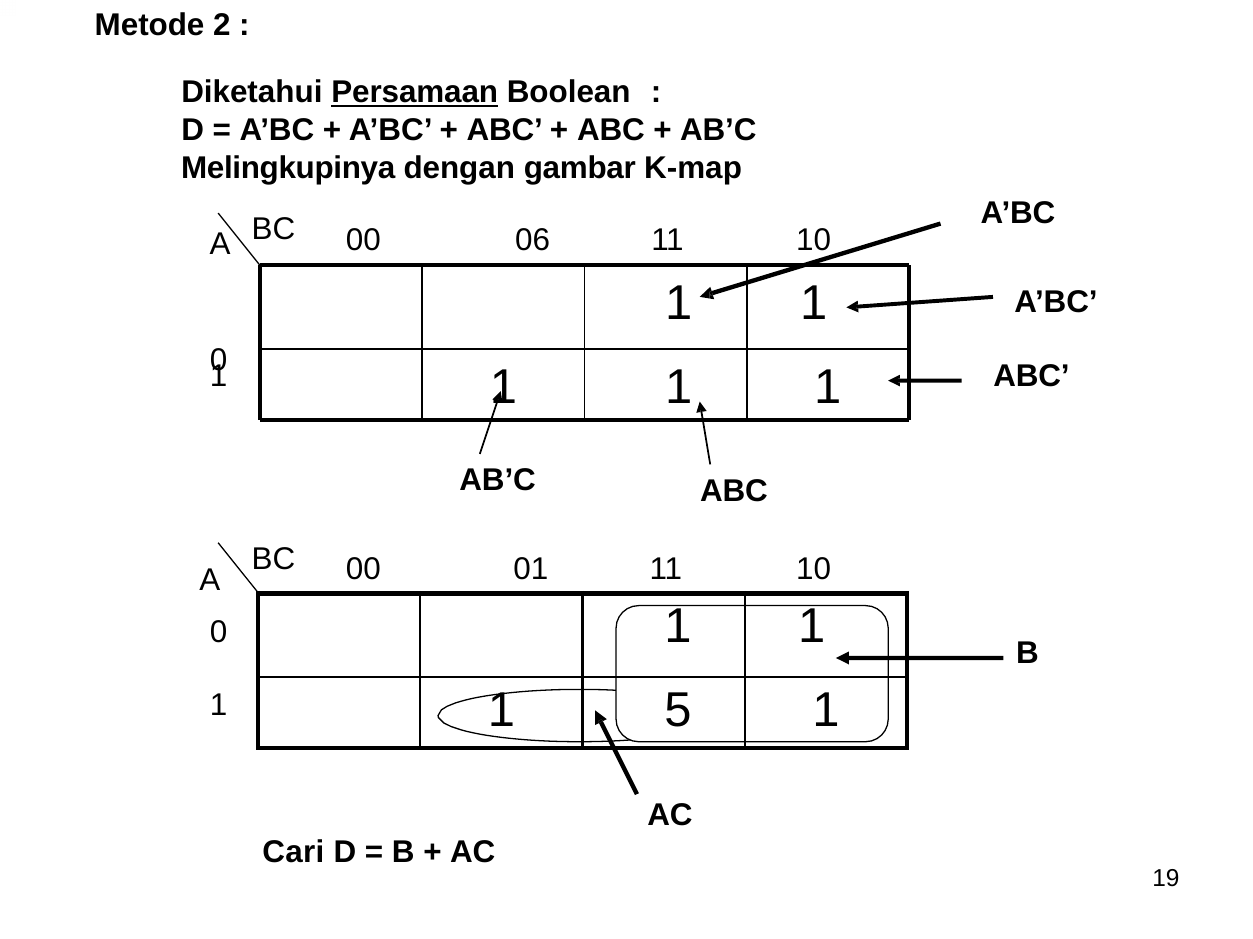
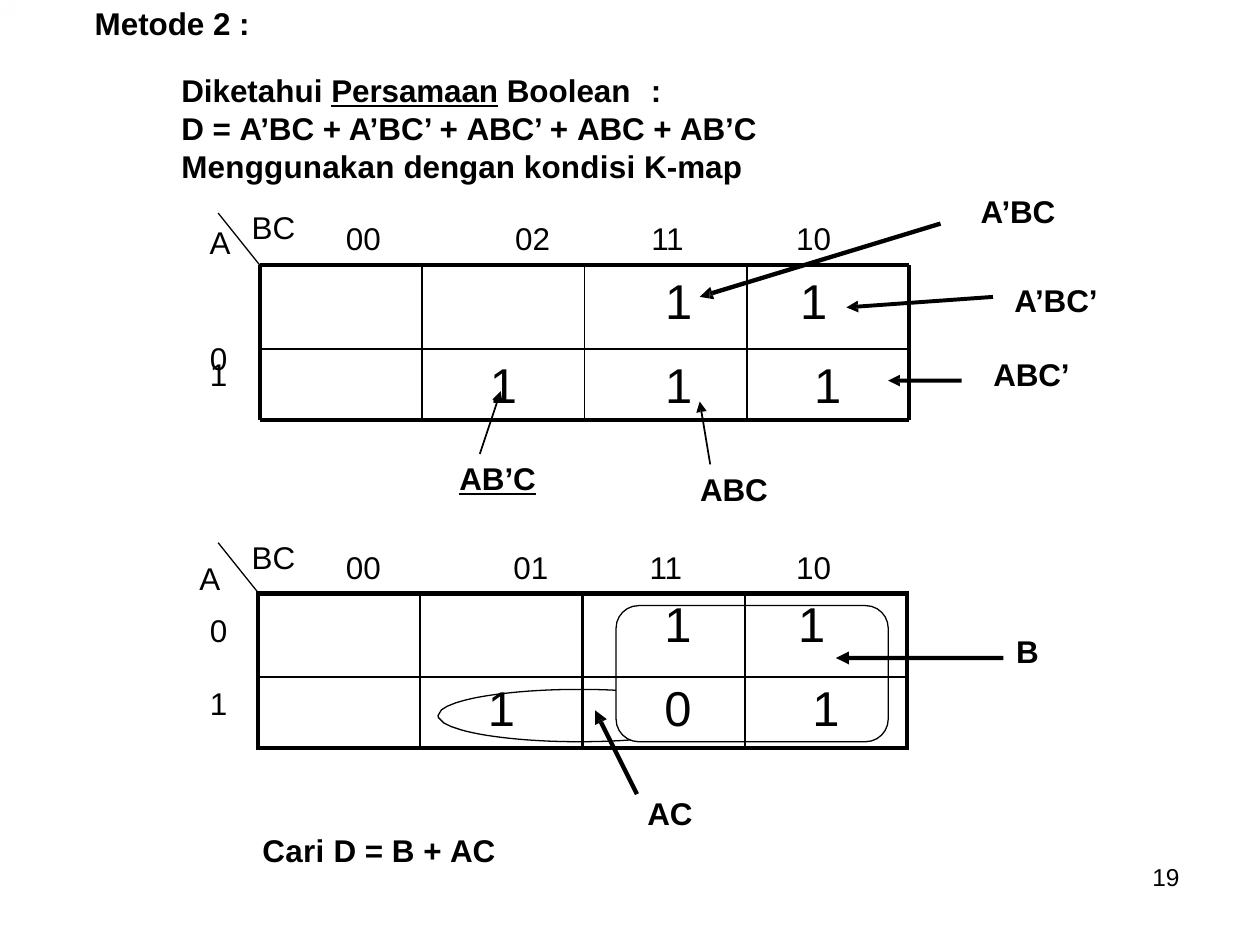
Melingkupinya: Melingkupinya -> Menggunakan (288, 168)
gambar: gambar -> kondisi (580, 168)
06: 06 -> 02 (533, 240)
AB’C underline: none -> present (498, 480)
1 5: 5 -> 0 (678, 710)
